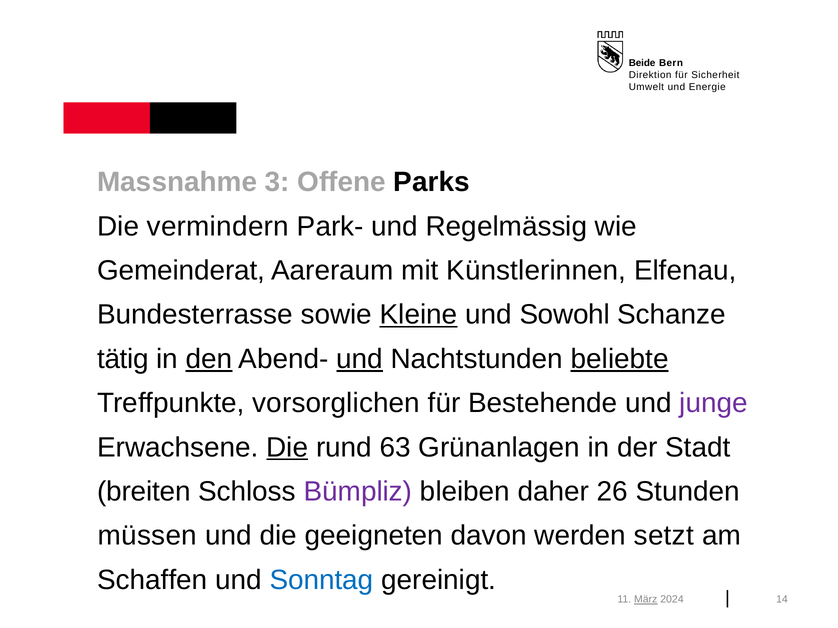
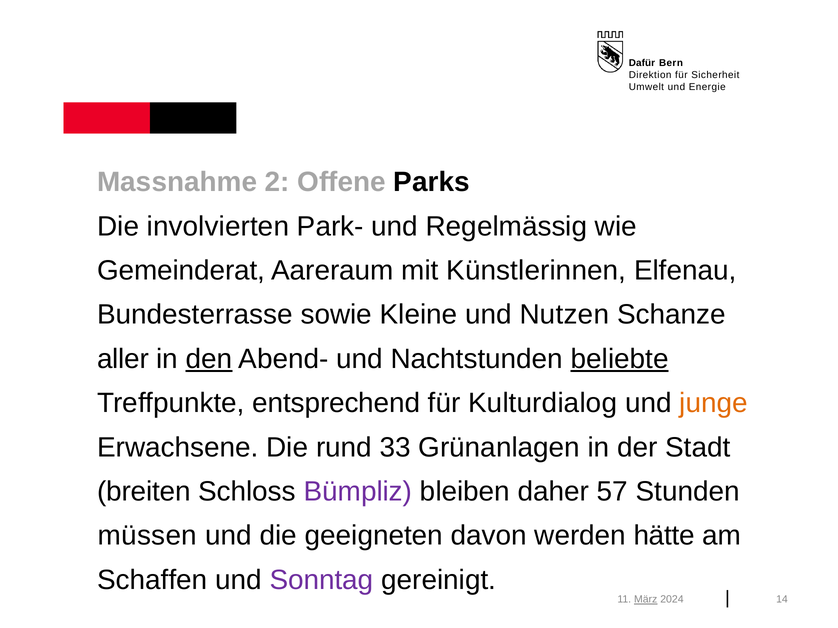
Beide: Beide -> Dafür (642, 63)
3: 3 -> 2 (277, 182)
vermindern: vermindern -> involvierten (218, 227)
Kleine underline: present -> none (419, 315)
Sowohl: Sowohl -> Nutzen (564, 315)
tätig: tätig -> aller (123, 359)
und underline: present -> none (360, 359)
vorsorglichen: vorsorglichen -> entsprechend (336, 403)
Bestehende: Bestehende -> Kulturdialog (543, 403)
junge colour: purple -> orange (714, 403)
Die underline: present -> none (287, 448)
63: 63 -> 33 (395, 448)
26: 26 -> 57 (612, 492)
setzt: setzt -> hätte (664, 536)
Sonntag colour: blue -> purple (322, 580)
